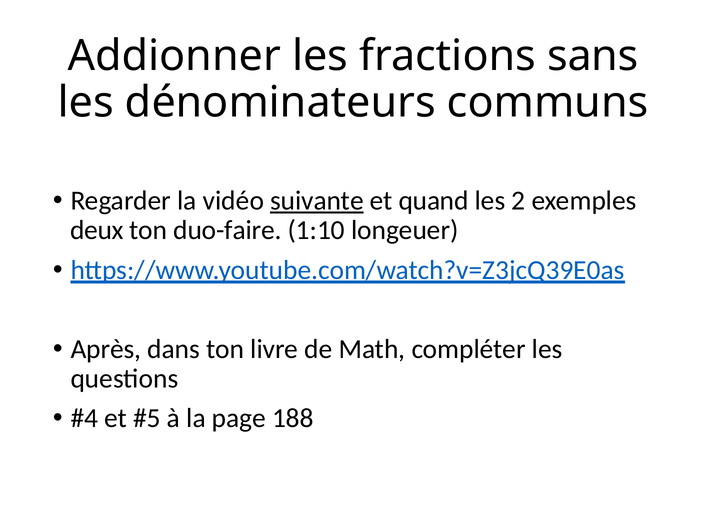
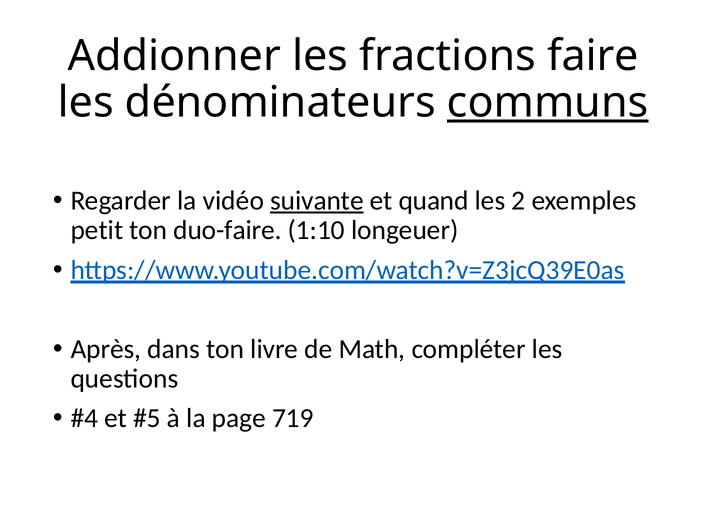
sans: sans -> faire (593, 56)
communs underline: none -> present (548, 102)
deux: deux -> petit (97, 230)
188: 188 -> 719 (293, 418)
